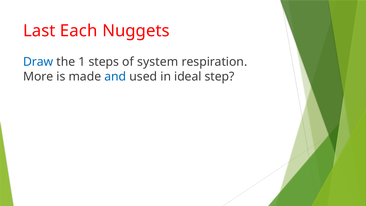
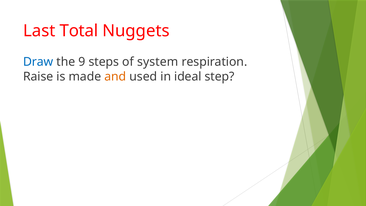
Each: Each -> Total (79, 31)
1: 1 -> 9 (82, 62)
More: More -> Raise (38, 76)
and colour: blue -> orange (115, 76)
